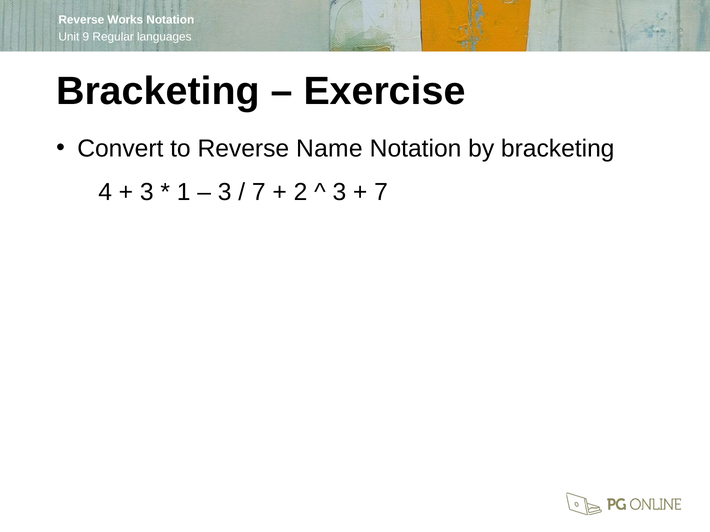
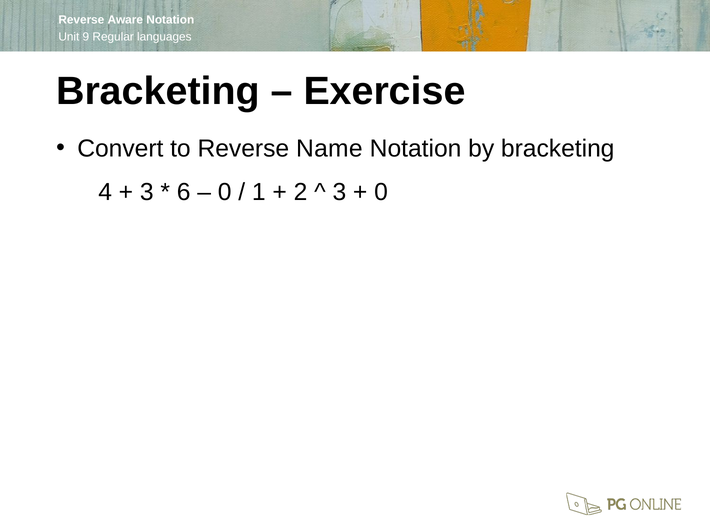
Works: Works -> Aware (125, 20)
1: 1 -> 6 (184, 192)
3: 3 -> 0 (225, 192)
7: 7 -> 1 (259, 192)
7: 7 -> 0 (381, 192)
